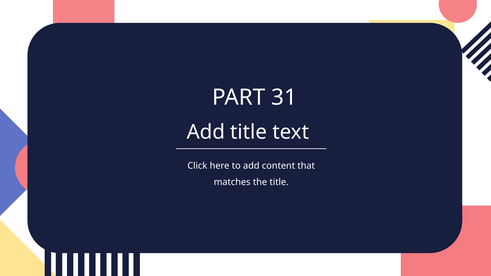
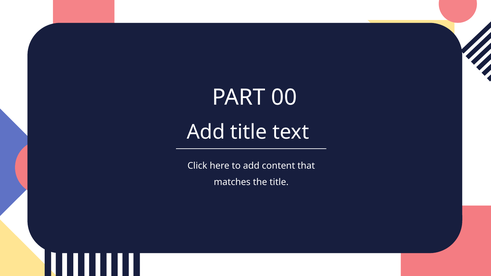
31: 31 -> 00 (284, 97)
